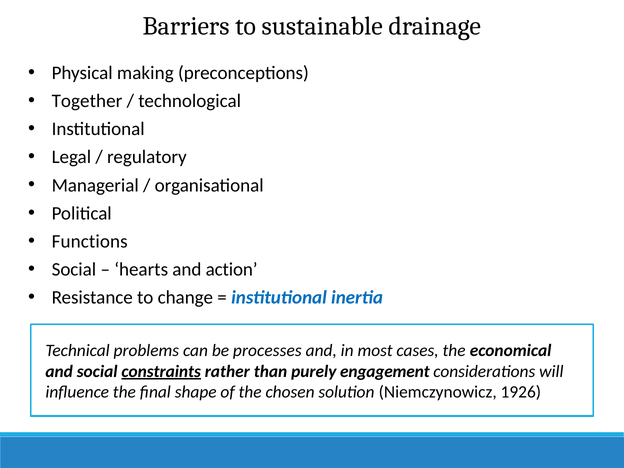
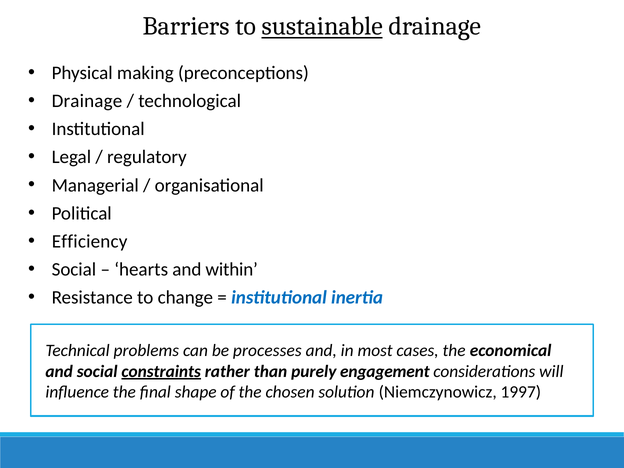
sustainable underline: none -> present (322, 26)
Together: Together -> Drainage (87, 101)
Functions: Functions -> Efficiency (90, 241)
action: action -> within (232, 269)
1926: 1926 -> 1997 (521, 392)
